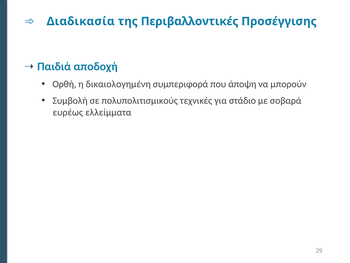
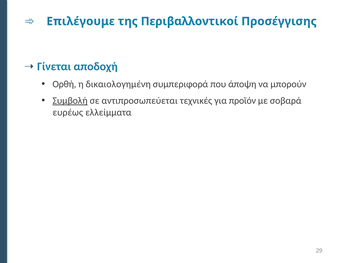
Διαδικασία: Διαδικασία -> Επιλέγουμε (81, 21)
Περιβαλλοντικές: Περιβαλλοντικές -> Περιβαλλοντικοί (190, 21)
Παιδιά: Παιδιά -> Γίνεται (54, 66)
Συμβολή underline: none -> present (70, 100)
πολυπολιτισμικούς: πολυπολιτισμικούς -> αντιπροσωπεύεται (140, 100)
στάδιο: στάδιο -> προϊόν (242, 100)
